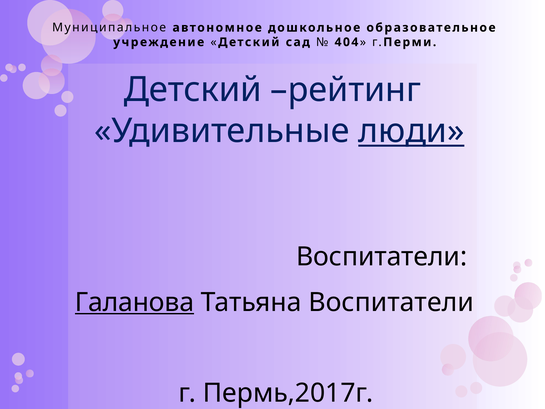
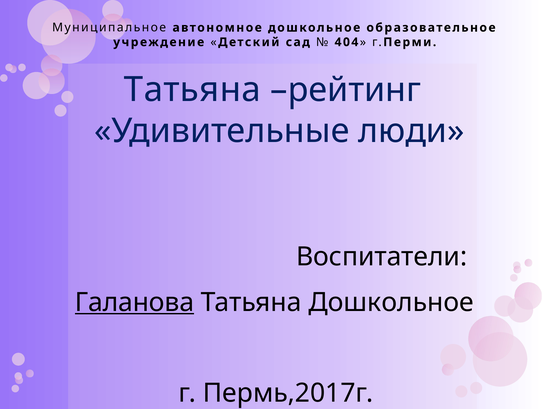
Детский: Детский -> Татьяна (192, 90)
люди underline: present -> none (411, 131)
Татьяна Воспитатели: Воспитатели -> Дошкольное (391, 302)
